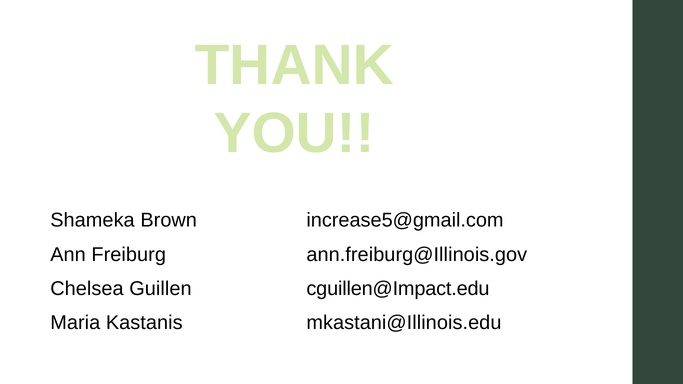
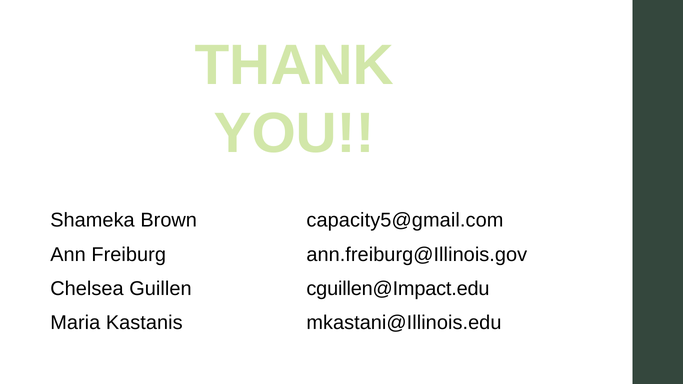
increase5@gmail.com: increase5@gmail.com -> capacity5@gmail.com (405, 221)
